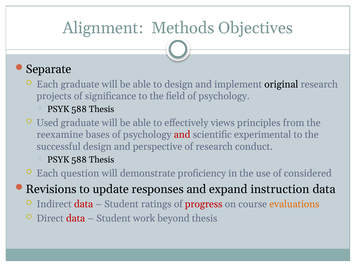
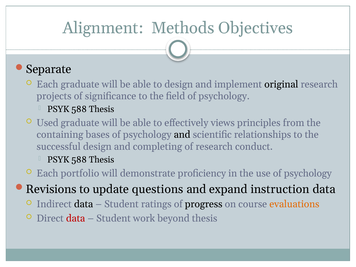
reexamine: reexamine -> containing (60, 135)
and colour: red -> black (182, 135)
experimental: experimental -> relationships (263, 135)
perspective: perspective -> completing (158, 147)
question: question -> portfolio (80, 173)
use of considered: considered -> psychology (308, 173)
responses: responses -> questions (158, 189)
data colour: red -> black (84, 204)
progress colour: red -> black (204, 204)
